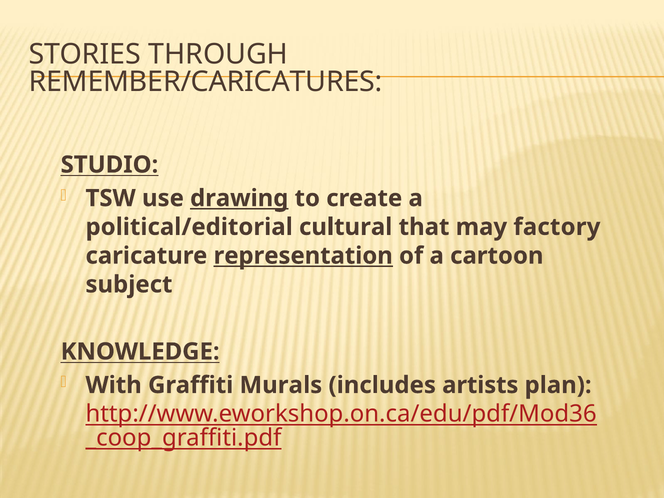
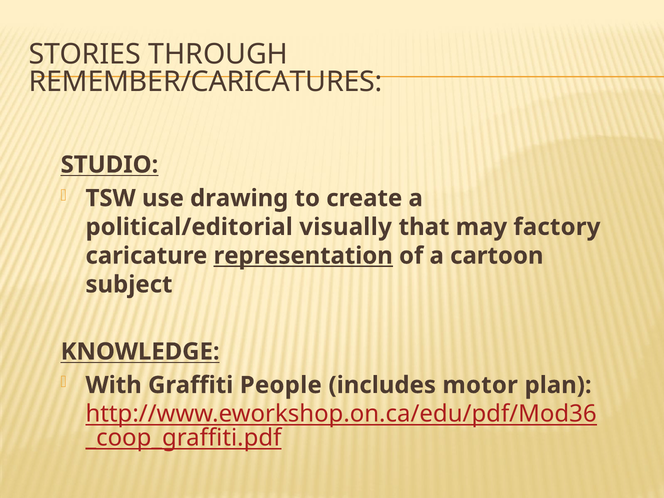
drawing underline: present -> none (239, 198)
cultural: cultural -> visually (346, 227)
Murals: Murals -> People (281, 385)
artists: artists -> motor (480, 385)
